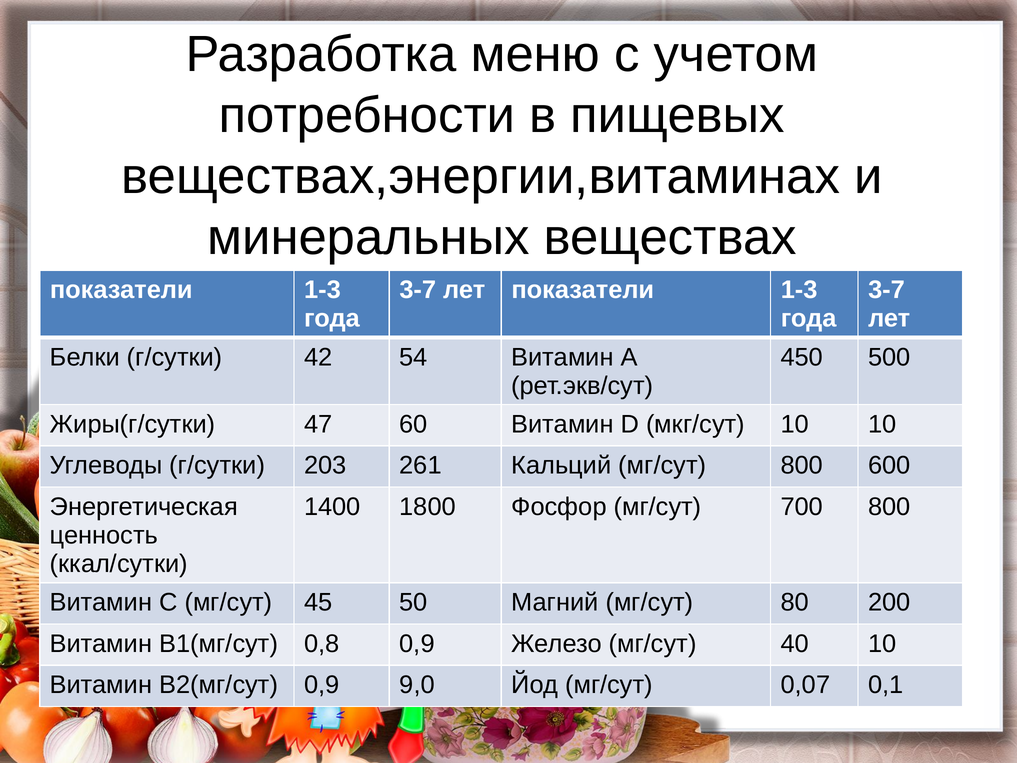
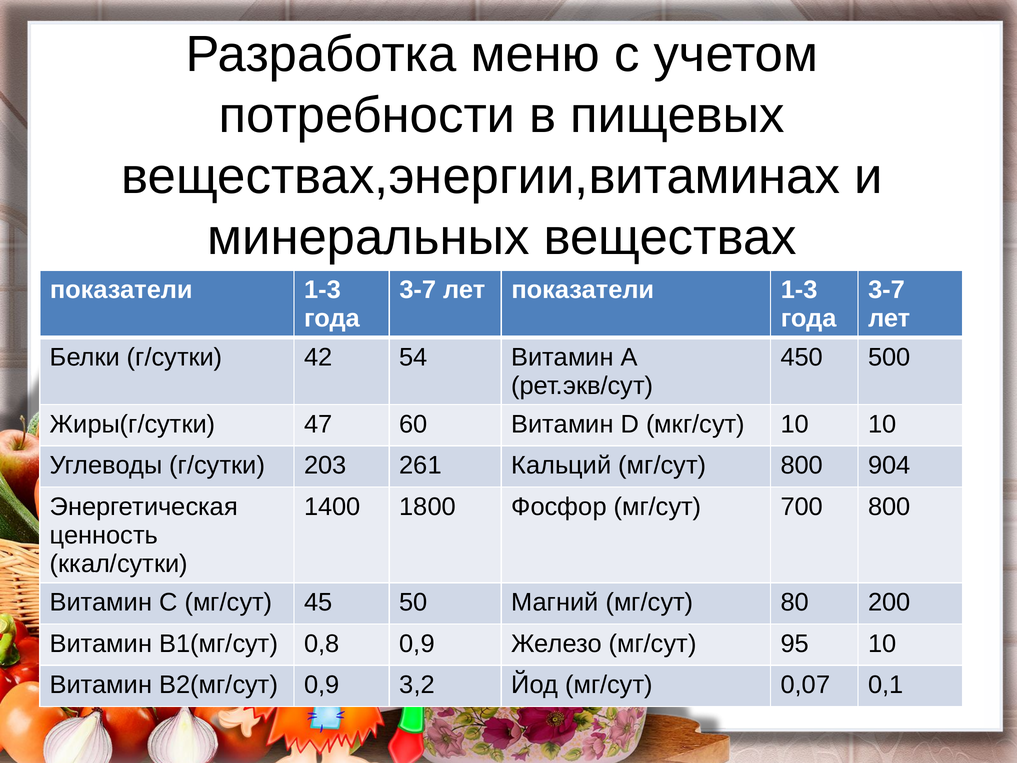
600: 600 -> 904 (889, 465)
40: 40 -> 95 (795, 644)
9,0: 9,0 -> 3,2 (417, 685)
